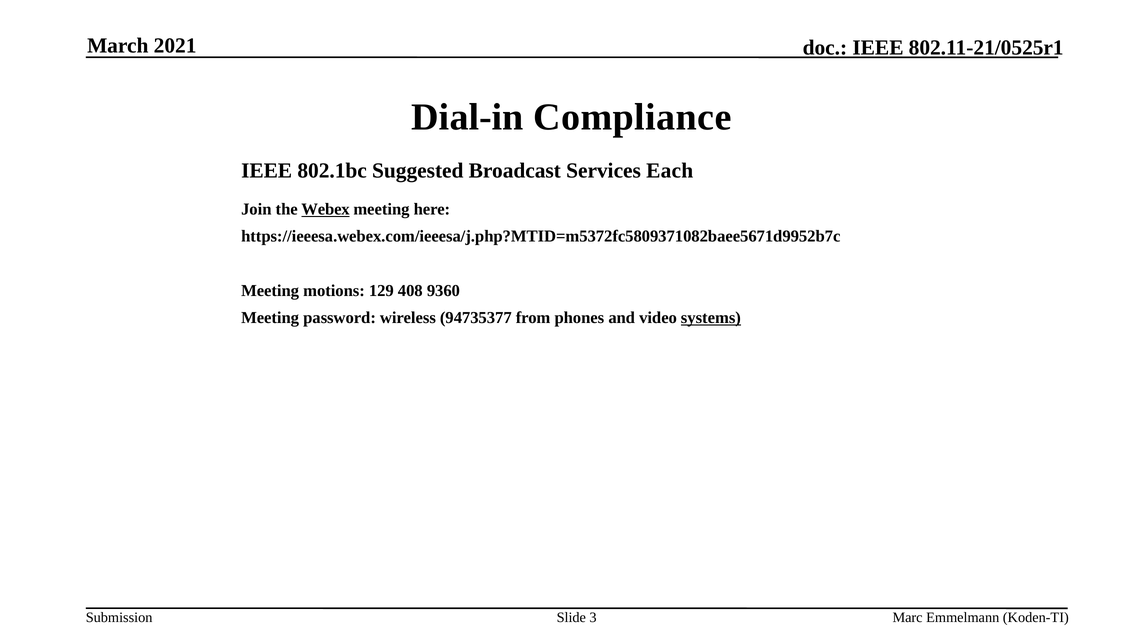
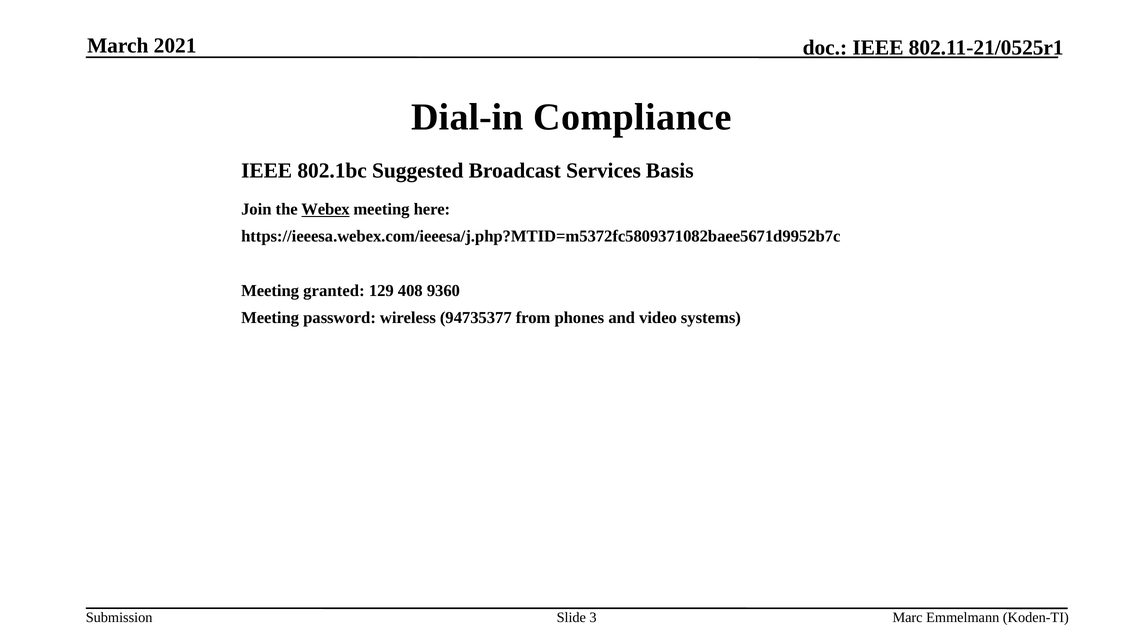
Each: Each -> Basis (670, 171)
motions: motions -> granted (334, 290)
systems underline: present -> none (711, 318)
